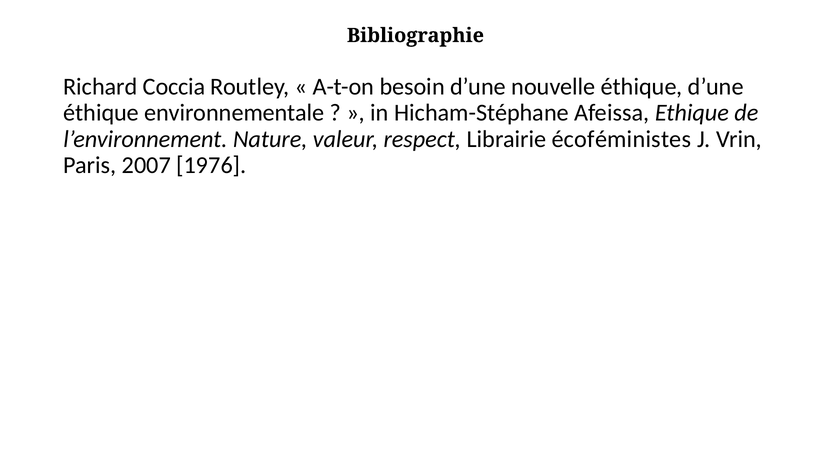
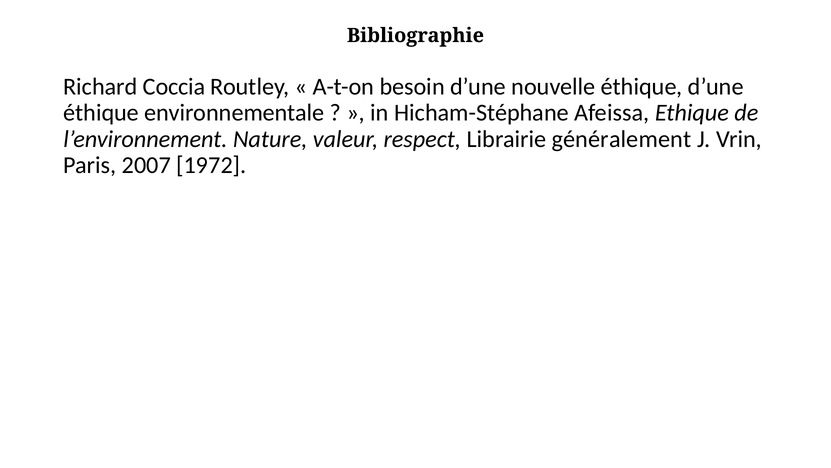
écoféministes: écoféministes -> généralement (621, 139)
1976: 1976 -> 1972 (211, 165)
